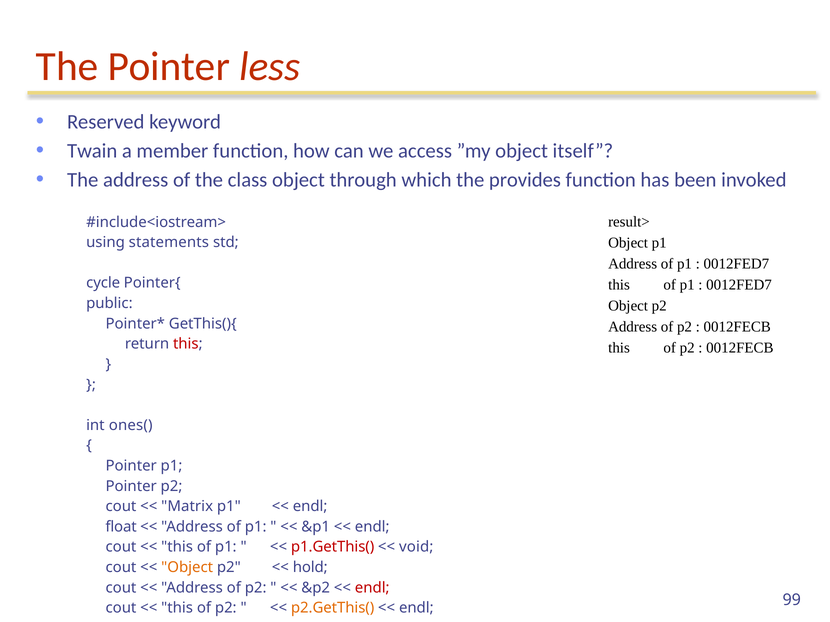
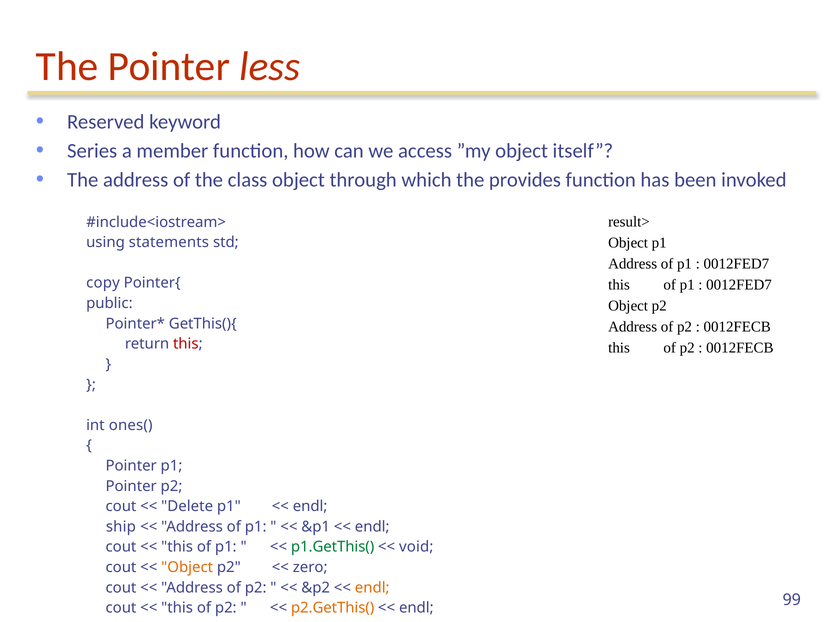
Twain: Twain -> Series (92, 151)
cycle: cycle -> copy (103, 283)
Matrix: Matrix -> Delete (187, 507)
float: float -> ship (121, 527)
p1.GetThis( colour: red -> green (333, 547)
hold: hold -> zero (310, 568)
endl colour: red -> orange (372, 588)
